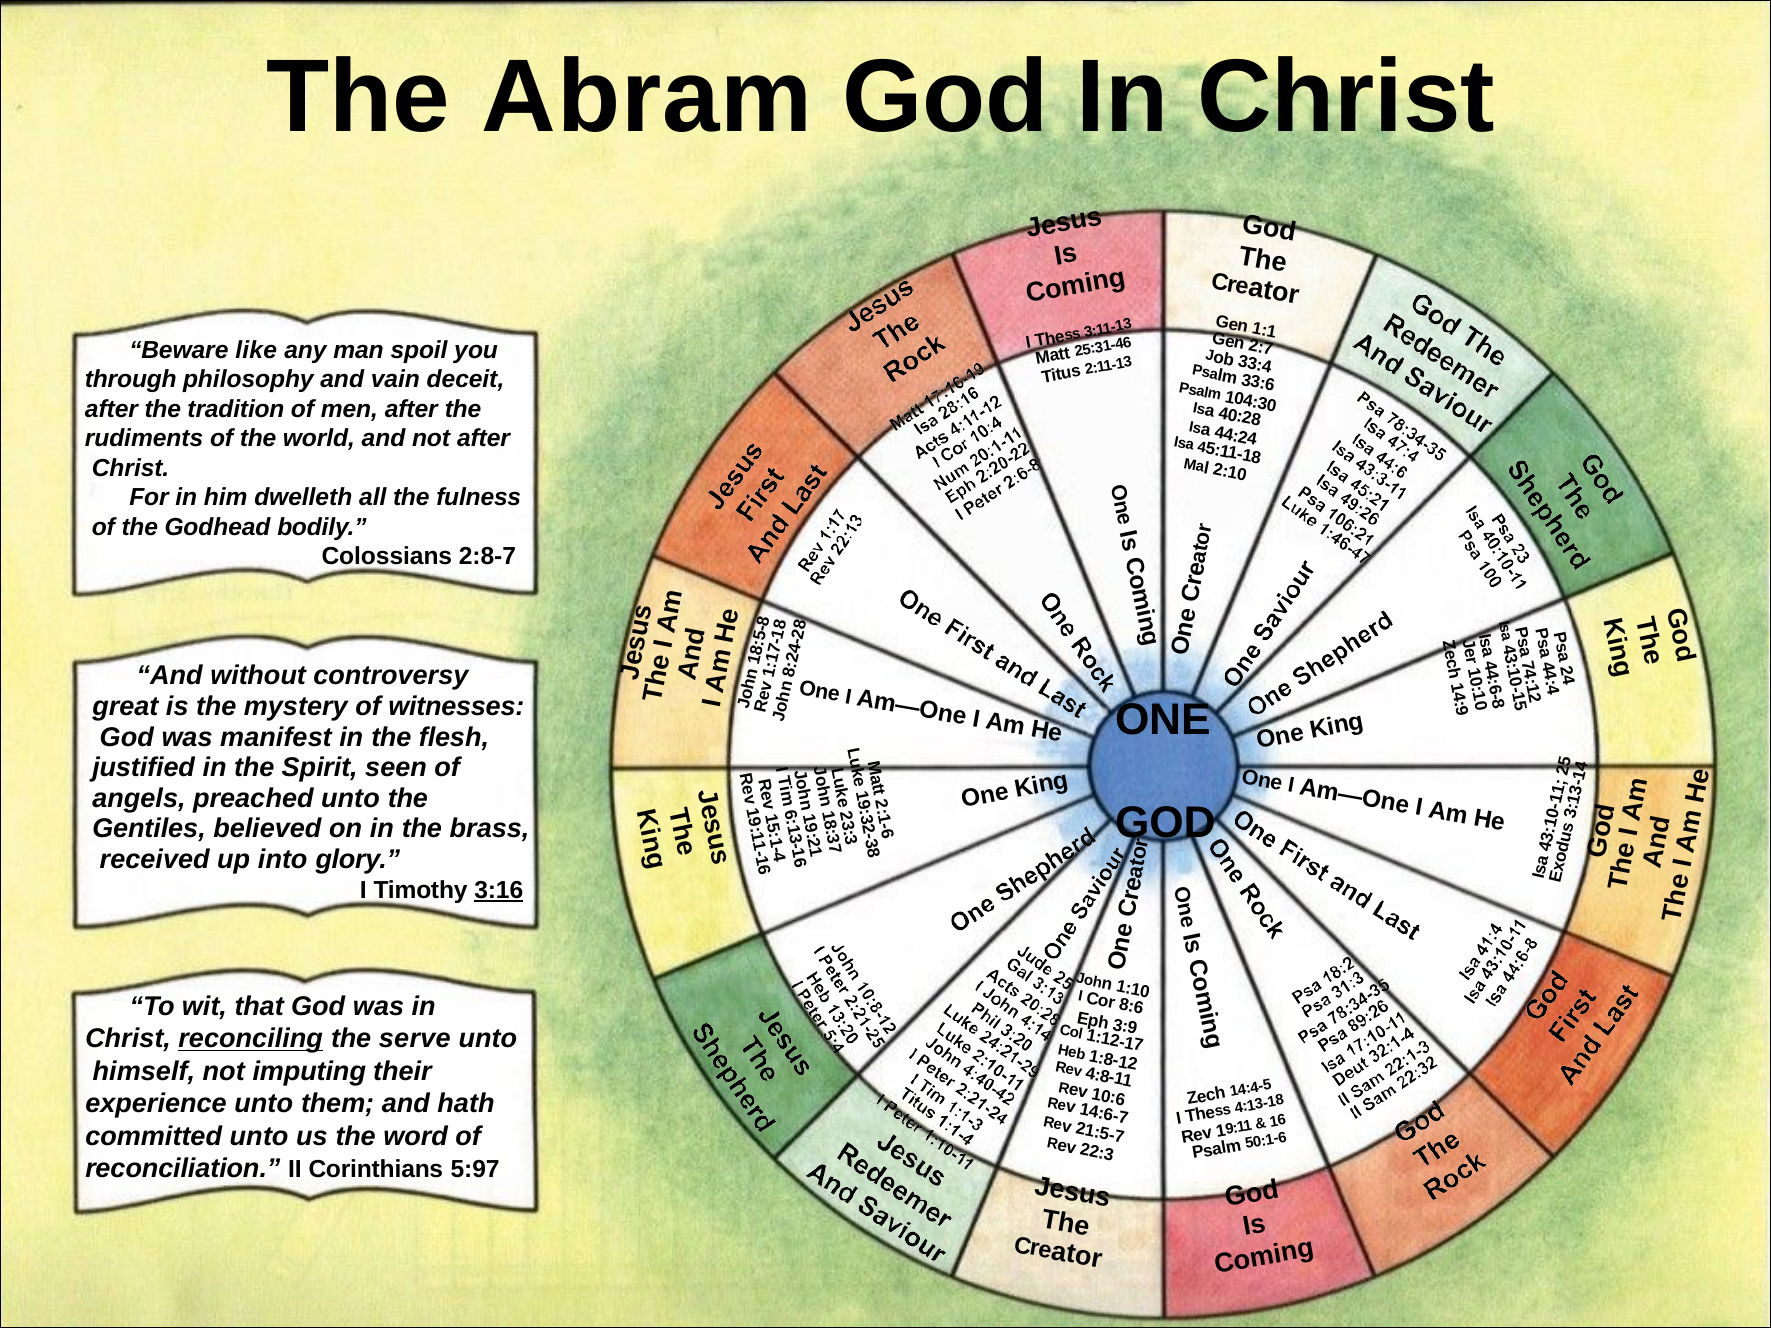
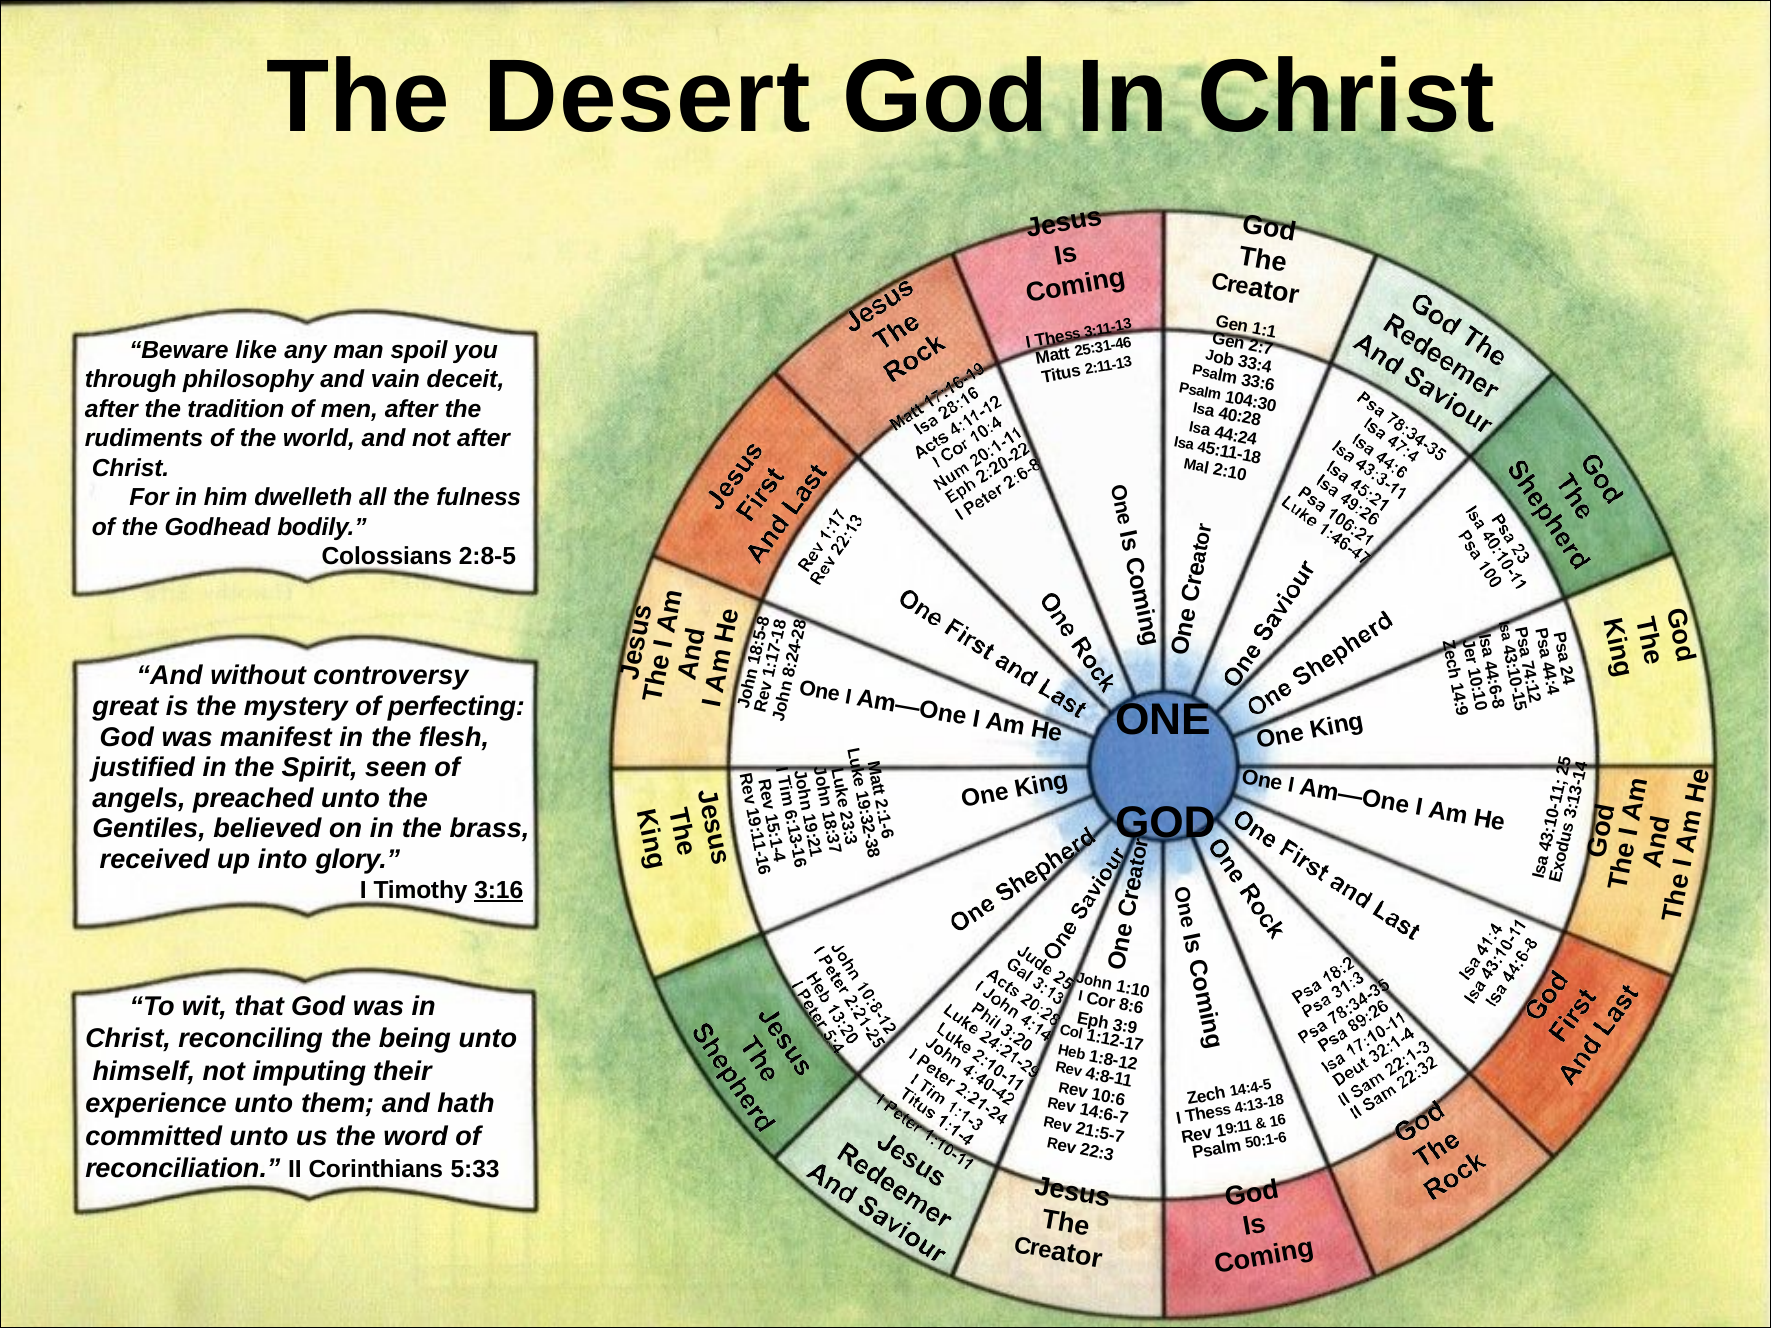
Abram: Abram -> Desert (647, 98)
2:8-7: 2:8-7 -> 2:8-5 (487, 557)
witnesses: witnesses -> perfecting (456, 707)
reconciling underline: present -> none (251, 1039)
serve: serve -> being (415, 1039)
5:97: 5:97 -> 5:33 (475, 1170)
